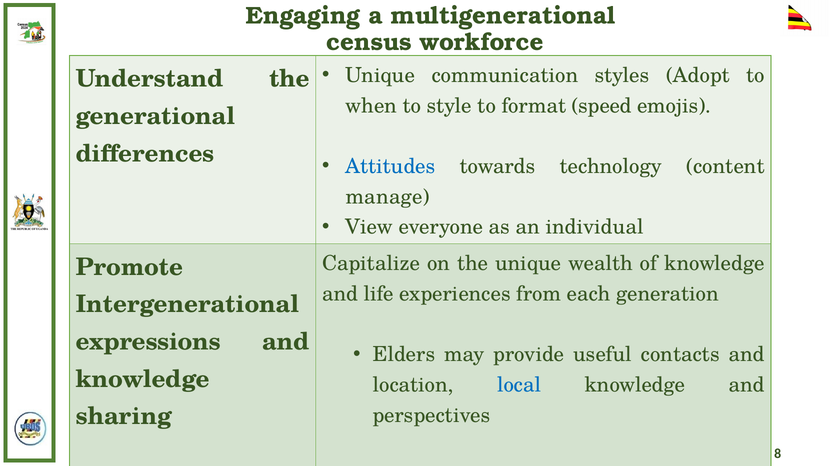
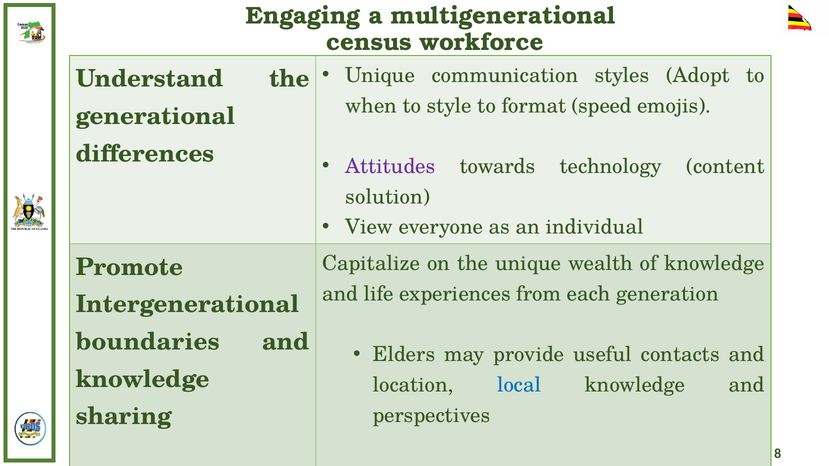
Attitudes colour: blue -> purple (390, 166)
manage: manage -> solution (388, 197)
expressions: expressions -> boundaries (148, 342)
